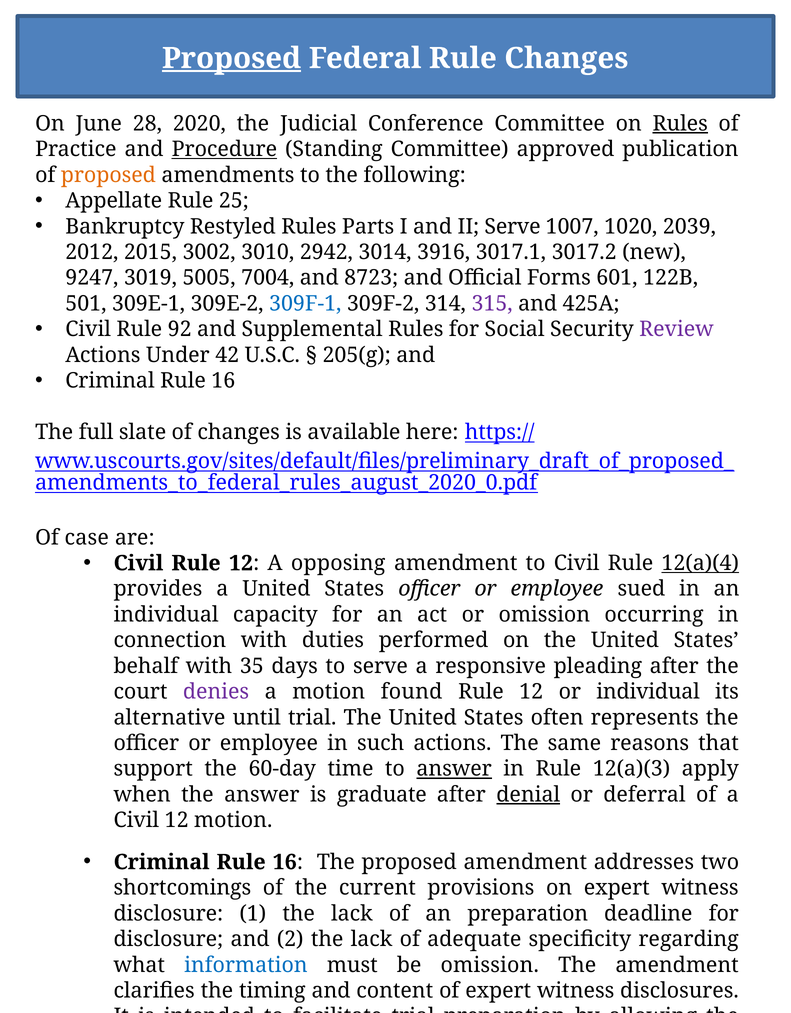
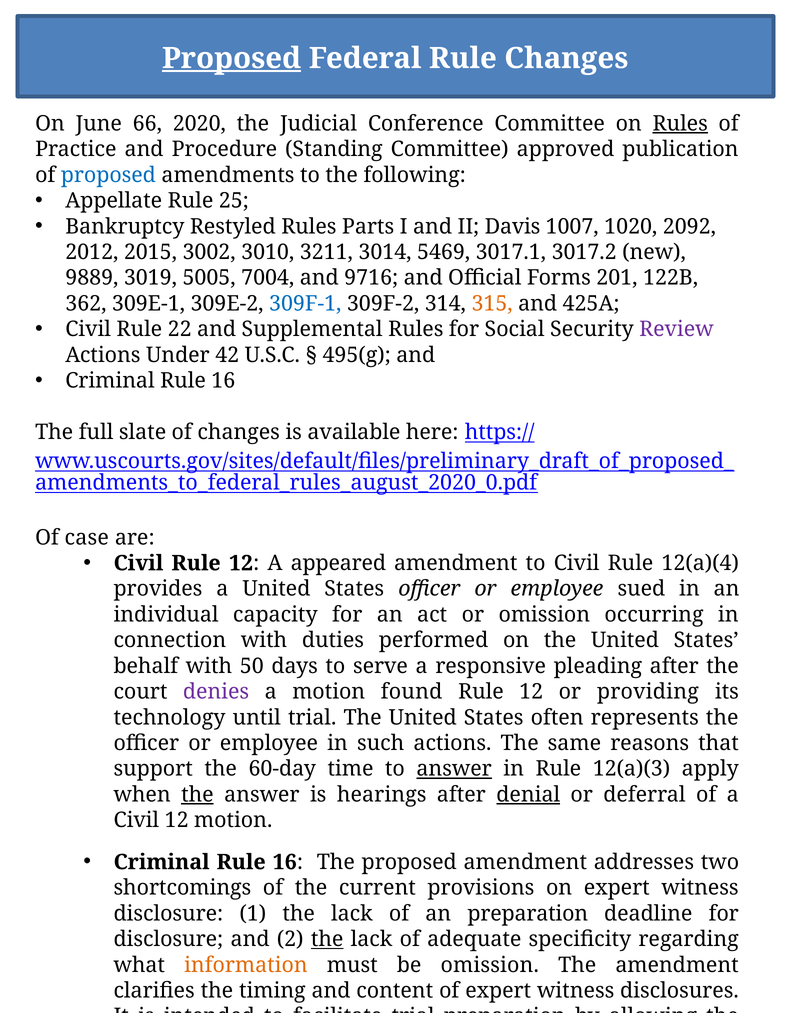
28: 28 -> 66 (147, 124)
Procedure underline: present -> none (224, 149)
proposed colour: orange -> blue (108, 175)
II Serve: Serve -> Davis (513, 226)
2039: 2039 -> 2092 (689, 226)
2942: 2942 -> 3211 (326, 252)
3916: 3916 -> 5469 (444, 252)
9247: 9247 -> 9889 (92, 278)
8723: 8723 -> 9716 (371, 278)
601: 601 -> 201 (617, 278)
501: 501 -> 362 (86, 304)
315 colour: purple -> orange (492, 304)
92: 92 -> 22 (180, 329)
205(g: 205(g -> 495(g (357, 355)
A opposing: opposing -> appeared (338, 563)
12(a)(4 underline: present -> none (700, 563)
35: 35 -> 50 (252, 666)
or individual: individual -> providing (648, 692)
alternative: alternative -> technology (170, 717)
the underline: none -> present (197, 795)
graduate: graduate -> hearings (382, 795)
the underline: none -> present (327, 939)
information colour: blue -> orange (246, 965)
